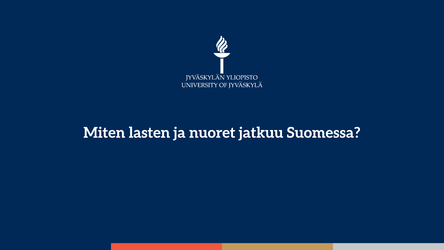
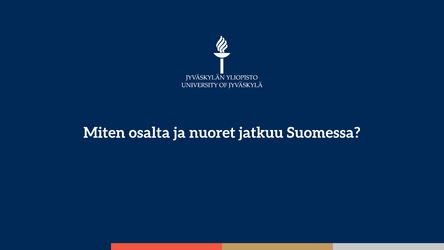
lasten: lasten -> osalta (149, 133)
